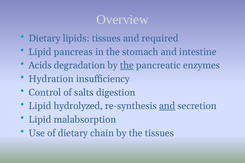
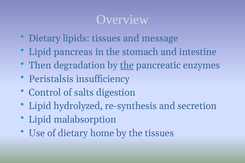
required: required -> message (160, 38)
Acids: Acids -> Then (40, 66)
Hydration: Hydration -> Peristalsis (51, 79)
and underline: present -> none (167, 106)
chain: chain -> home (102, 133)
